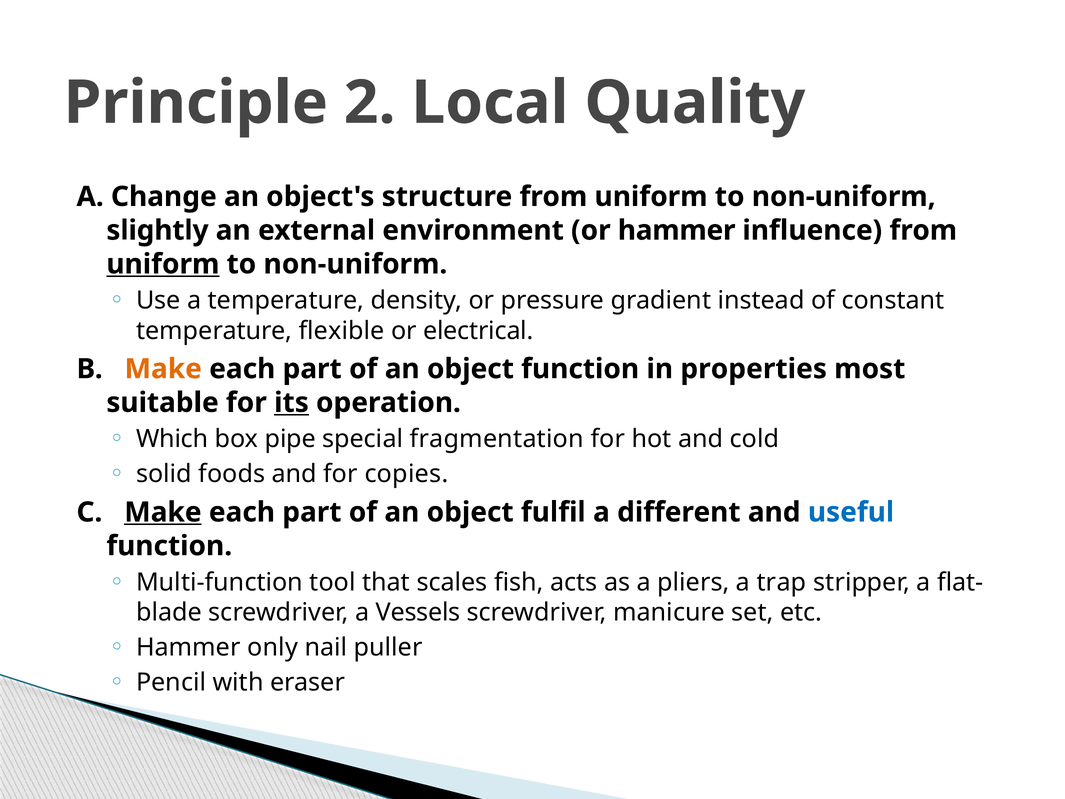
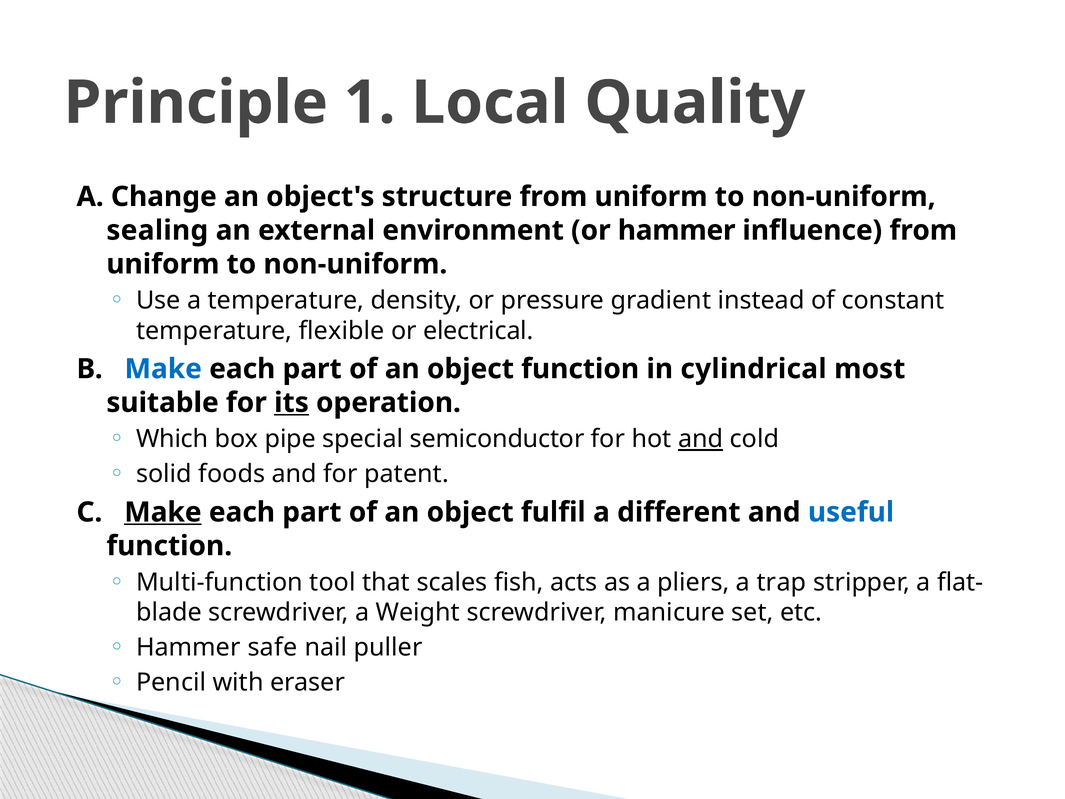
2: 2 -> 1 (370, 103)
slightly: slightly -> sealing (157, 230)
uniform underline: present -> none (163, 264)
Make colour: orange -> blue (163, 369)
properties: properties -> cylindrical (754, 369)
fragmentation: fragmentation -> semiconductor (497, 439)
and underline: none -> present (701, 439)
copies: copies -> patent (407, 474)
Vessels: Vessels -> Weight (418, 613)
only: only -> safe (272, 647)
